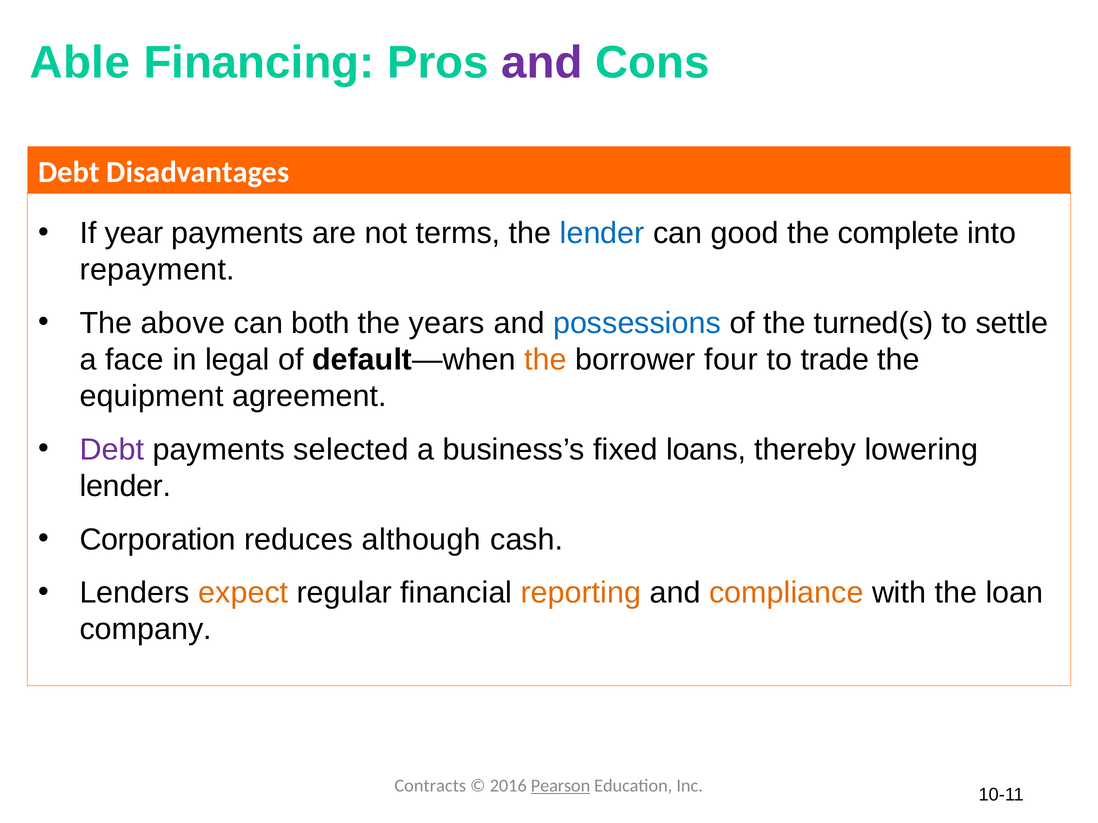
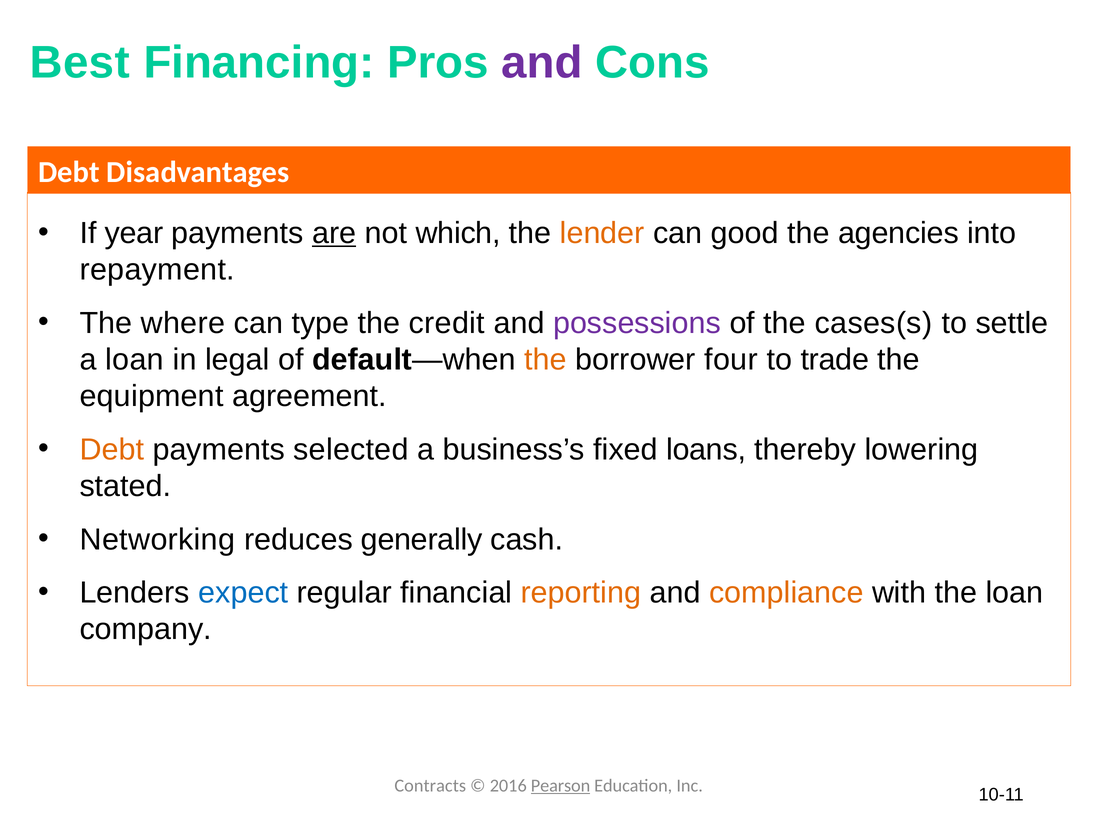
Able: Able -> Best (80, 63)
are underline: none -> present (334, 233)
terms: terms -> which (458, 233)
lender colour: blue -> orange (602, 233)
complete: complete -> agencies (898, 233)
above: above -> where (183, 323)
both: both -> type (321, 323)
years: years -> credit (447, 323)
possessions colour: blue -> purple (637, 323)
turned(s: turned(s -> cases(s (874, 323)
a face: face -> loan (135, 360)
Debt colour: purple -> orange (112, 450)
lender: lender -> stated (125, 486)
Corporation: Corporation -> Networking (157, 540)
although: although -> generally (422, 540)
expect colour: orange -> blue (243, 593)
